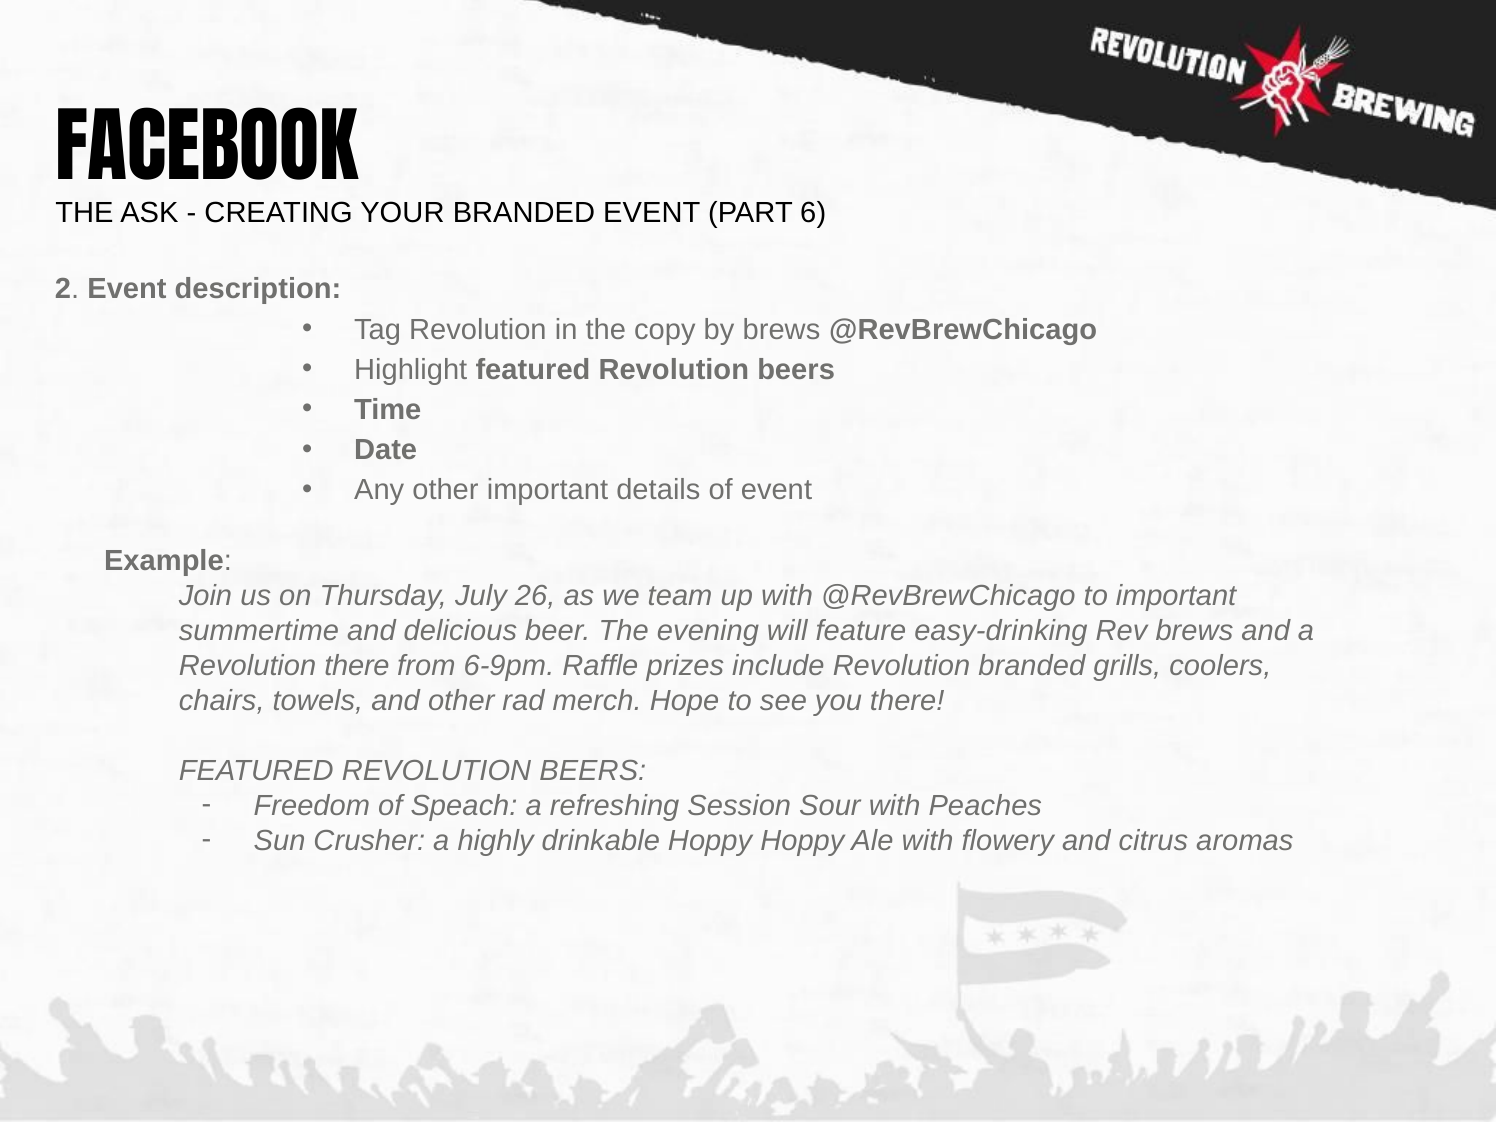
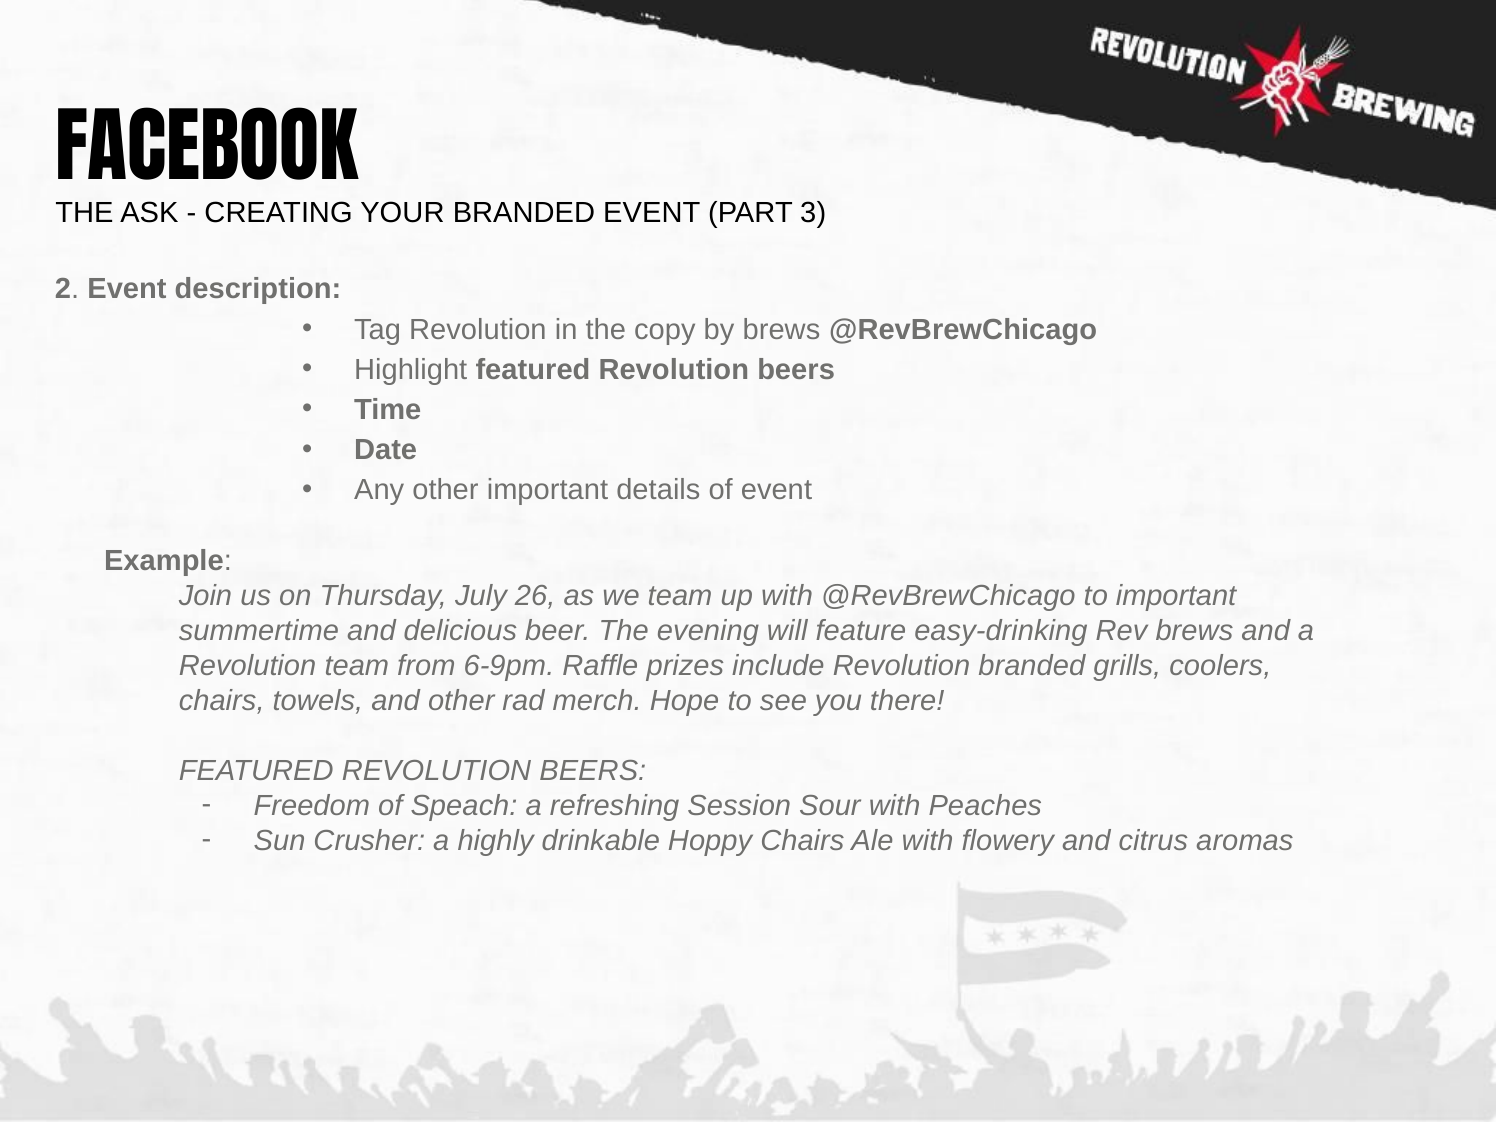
6: 6 -> 3 (813, 213)
Revolution there: there -> team (357, 666)
Hoppy Hoppy: Hoppy -> Chairs (802, 841)
